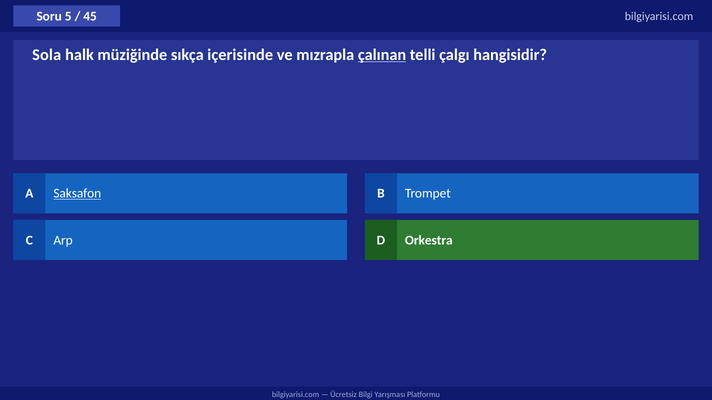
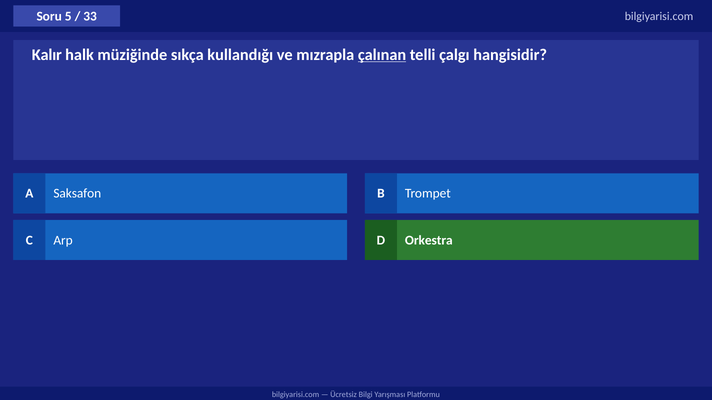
45: 45 -> 33 (90, 16)
Sola: Sola -> Kalır (47, 55)
içerisinde: içerisinde -> kullandığı (240, 55)
Saksafon underline: present -> none (77, 194)
